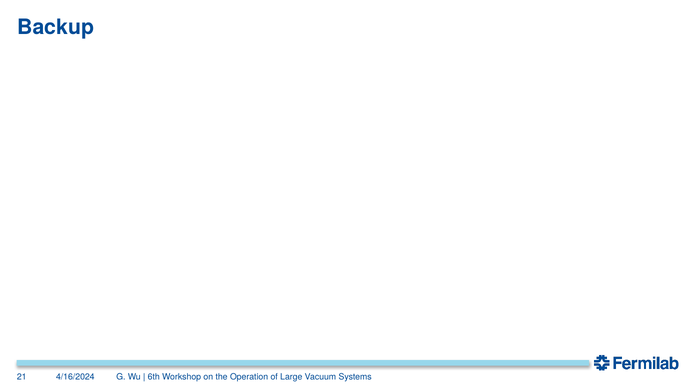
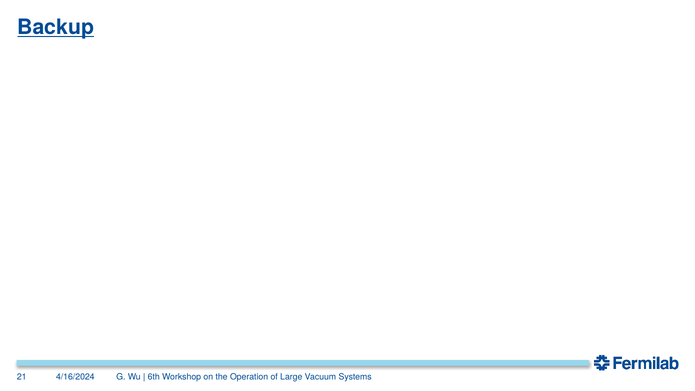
Backup underline: none -> present (56, 27)
